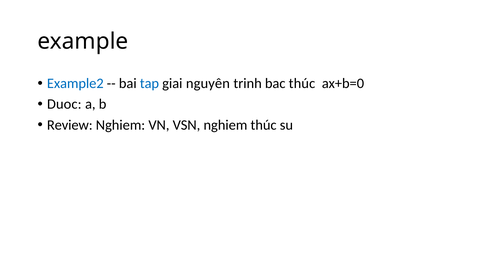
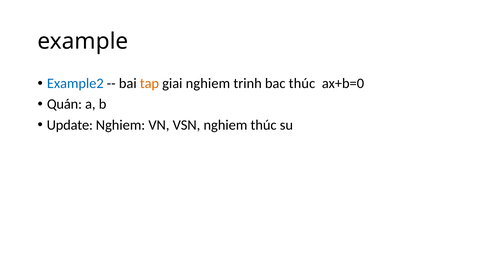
tap colour: blue -> orange (149, 83)
giai nguyên: nguyên -> nghiem (208, 83)
Duoc: Duoc -> Quán (64, 104)
Review: Review -> Update (70, 125)
